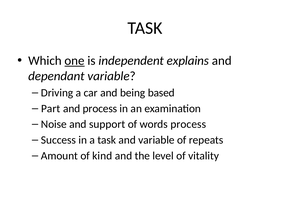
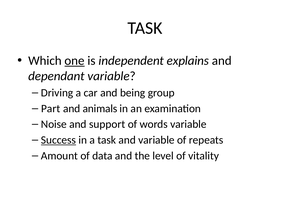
based: based -> group (161, 93)
and process: process -> animals (100, 109)
words process: process -> variable (188, 125)
Success underline: none -> present (58, 140)
kind: kind -> data (102, 156)
